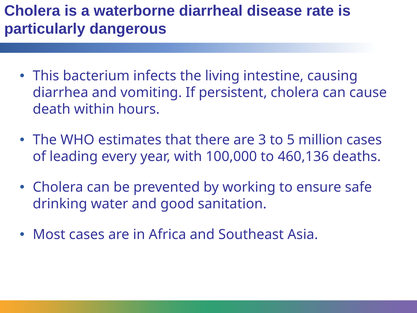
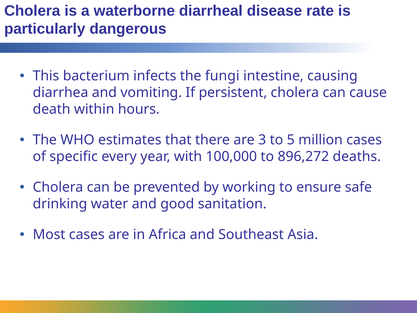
living: living -> fungi (222, 76)
leading: leading -> specific (74, 156)
460,136: 460,136 -> 896,272 (303, 156)
